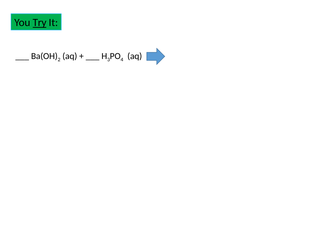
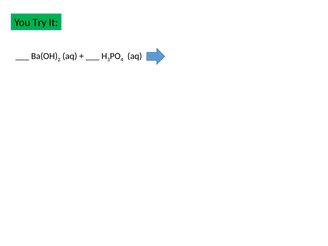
Try underline: present -> none (40, 23)
